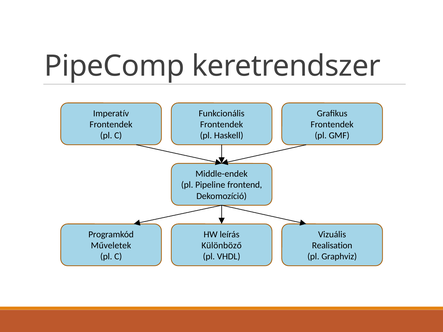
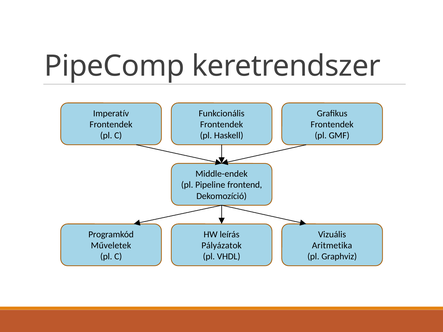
Különböző: Különböző -> Pályázatok (222, 246)
Realisation: Realisation -> Aritmetika (332, 246)
